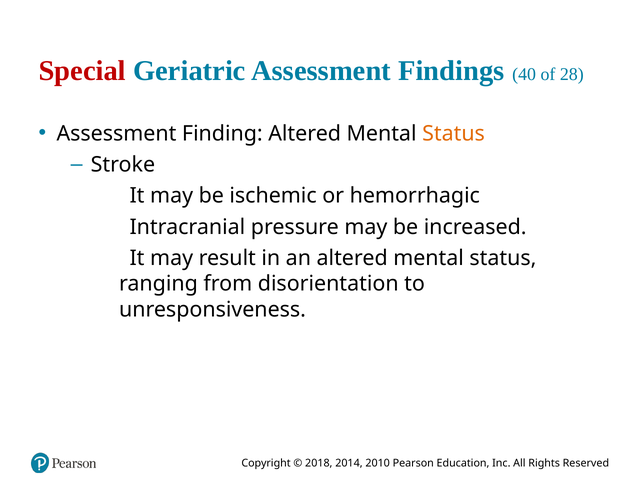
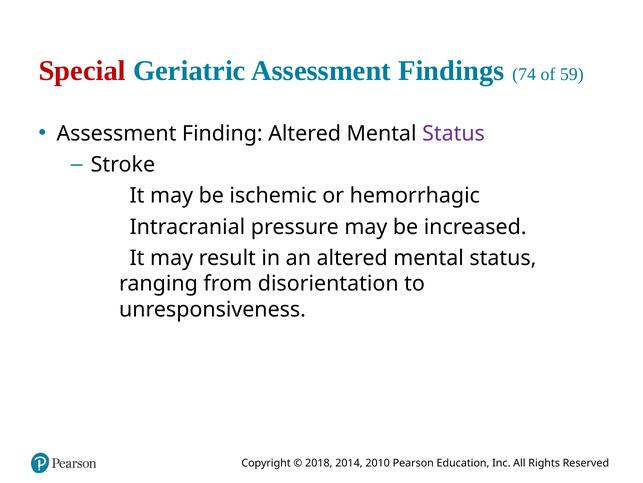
40: 40 -> 74 (524, 74)
28: 28 -> 59 (572, 74)
Status colour: orange -> purple (454, 133)
